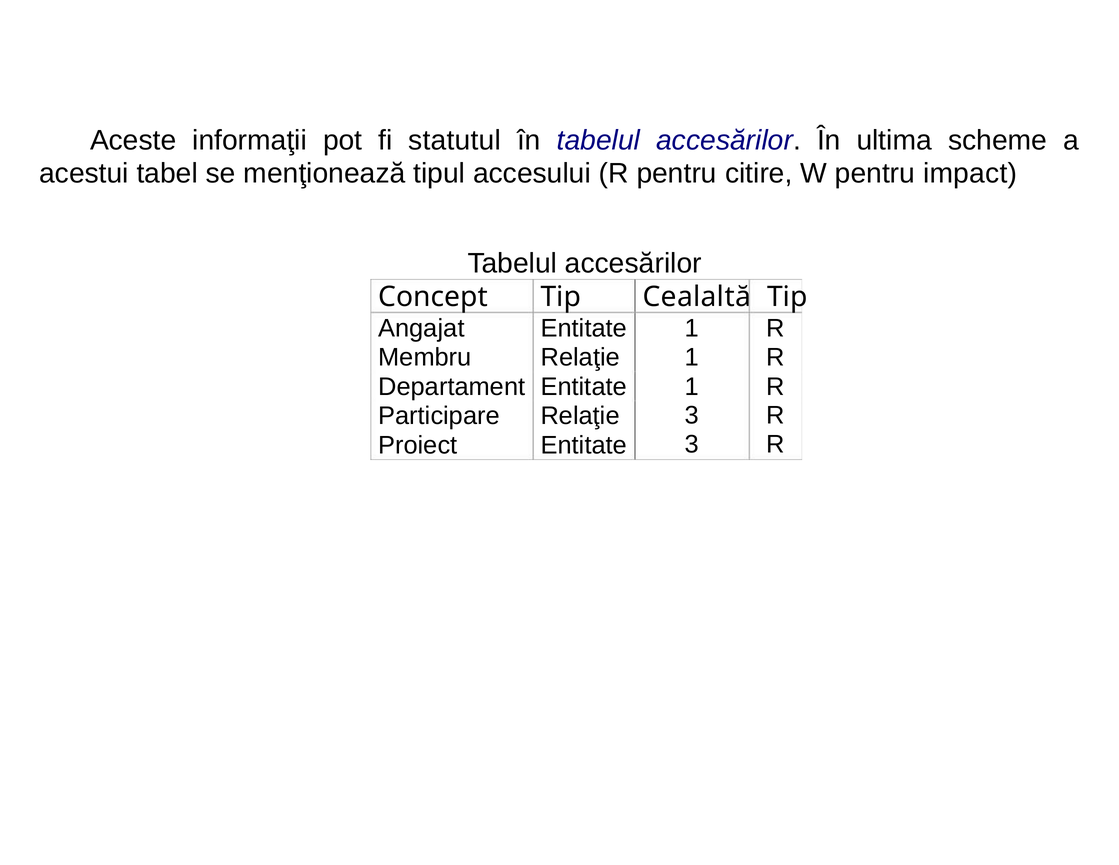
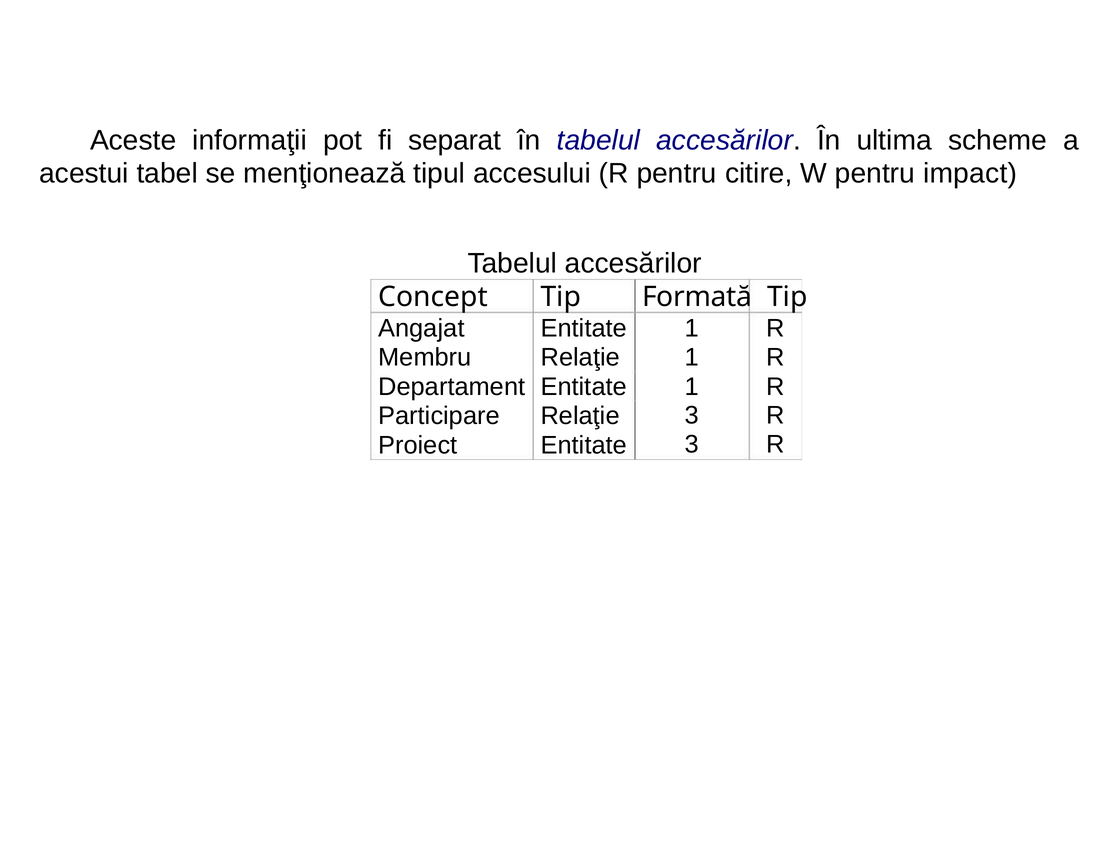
statutul: statutul -> separat (455, 141)
Cealaltă: Cealaltă -> Formată (697, 297)
